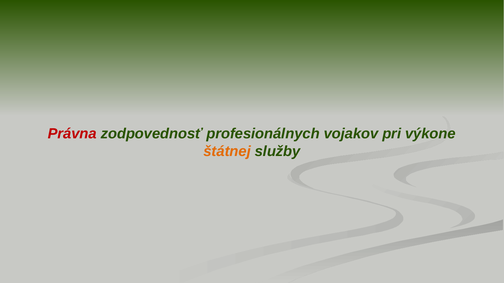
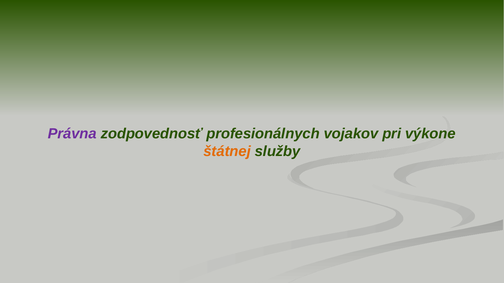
Právna colour: red -> purple (72, 134)
